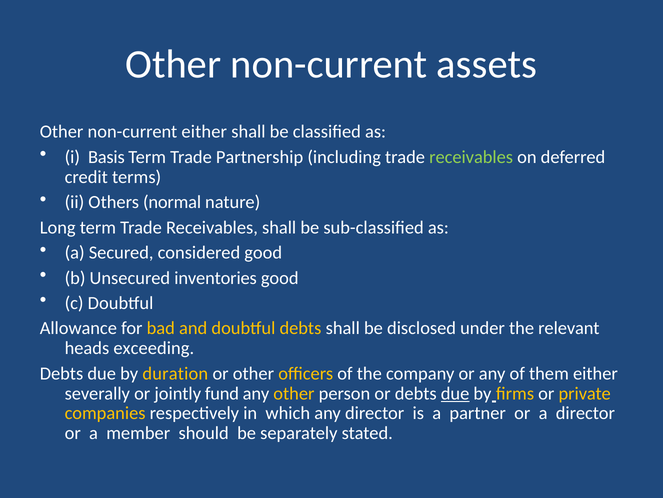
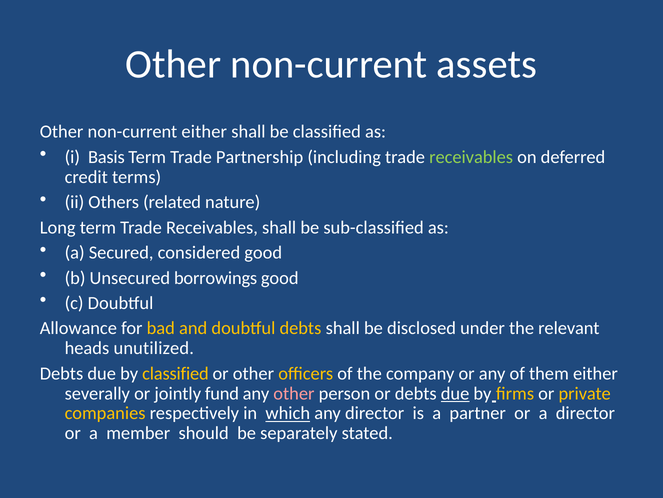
normal: normal -> related (172, 202)
inventories: inventories -> borrowings (216, 278)
exceeding: exceeding -> unutilized (154, 348)
by duration: duration -> classified (175, 373)
other colour: yellow -> pink (294, 393)
which underline: none -> present (288, 413)
